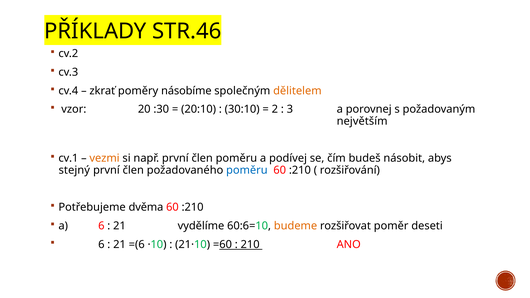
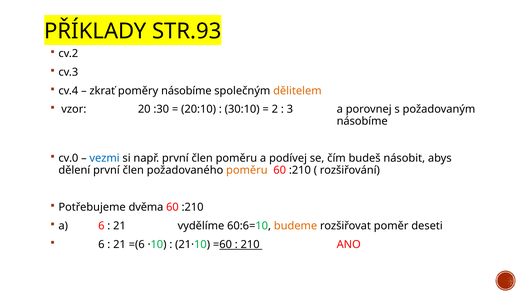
STR.46: STR.46 -> STR.93 (187, 31)
největším: největším -> násobíme (362, 121)
cv.1: cv.1 -> cv.0 (68, 158)
vezmi colour: orange -> blue (105, 158)
stejný: stejný -> dělení (74, 170)
poměru colour: blue -> orange (247, 170)
